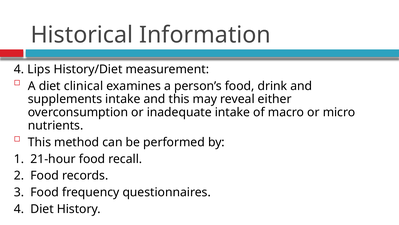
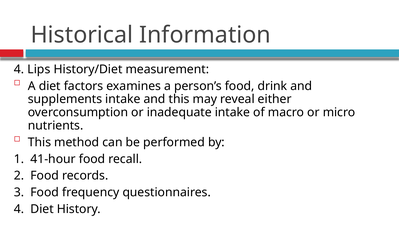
clinical: clinical -> factors (84, 86)
21-hour: 21-hour -> 41-hour (53, 159)
